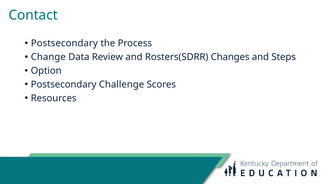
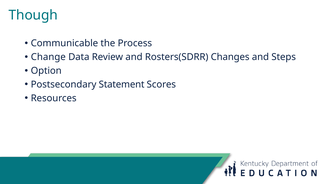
Contact: Contact -> Though (33, 15)
Postsecondary: Postsecondary -> Communicable (64, 43)
Challenge: Challenge -> Statement (122, 84)
